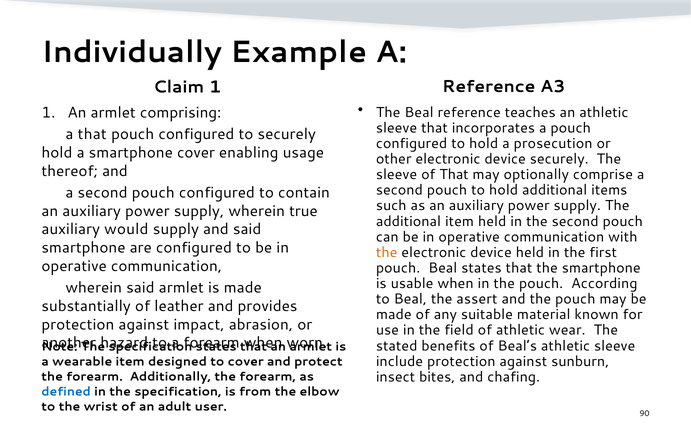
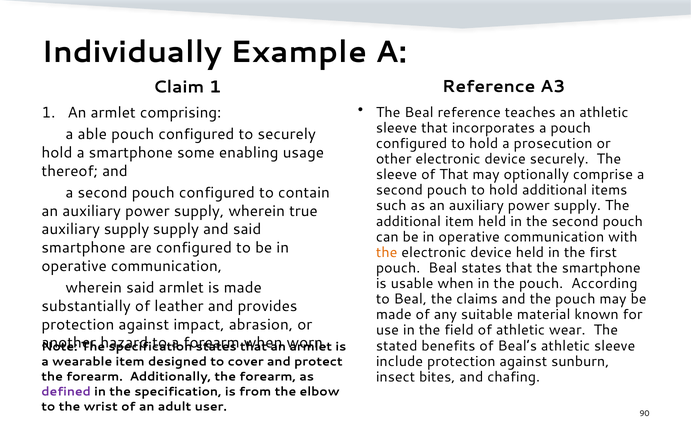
a that: that -> able (92, 134)
smartphone cover: cover -> some (196, 153)
auxiliary would: would -> supply (126, 229)
assert: assert -> claims (477, 299)
defined colour: blue -> purple (66, 391)
